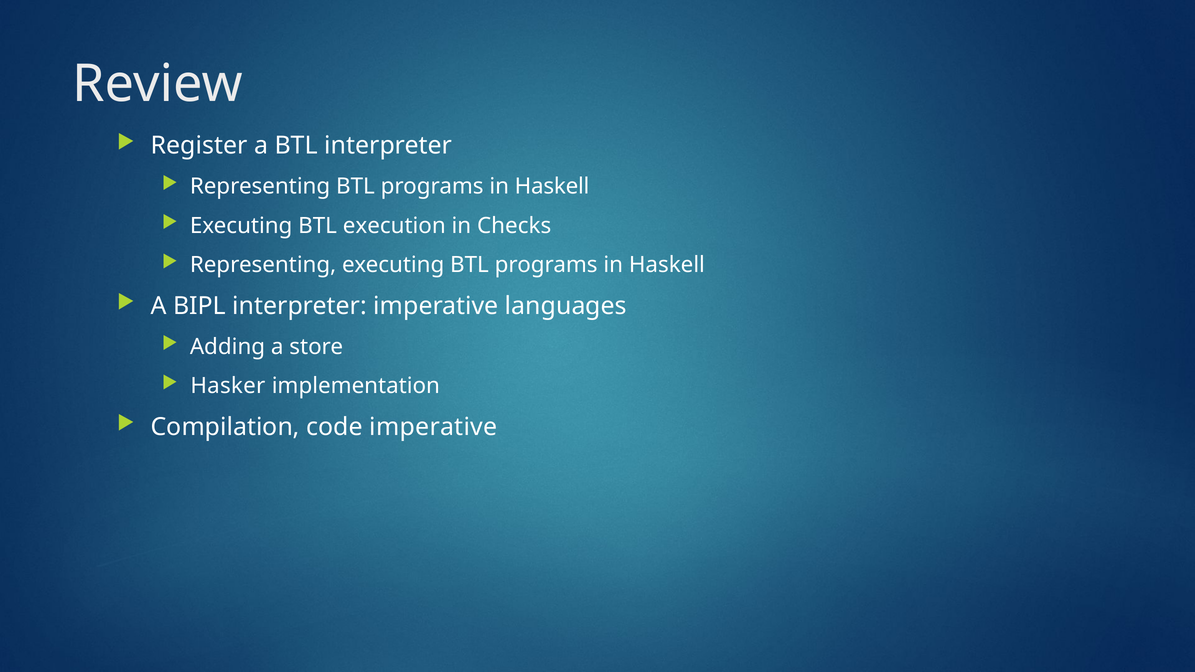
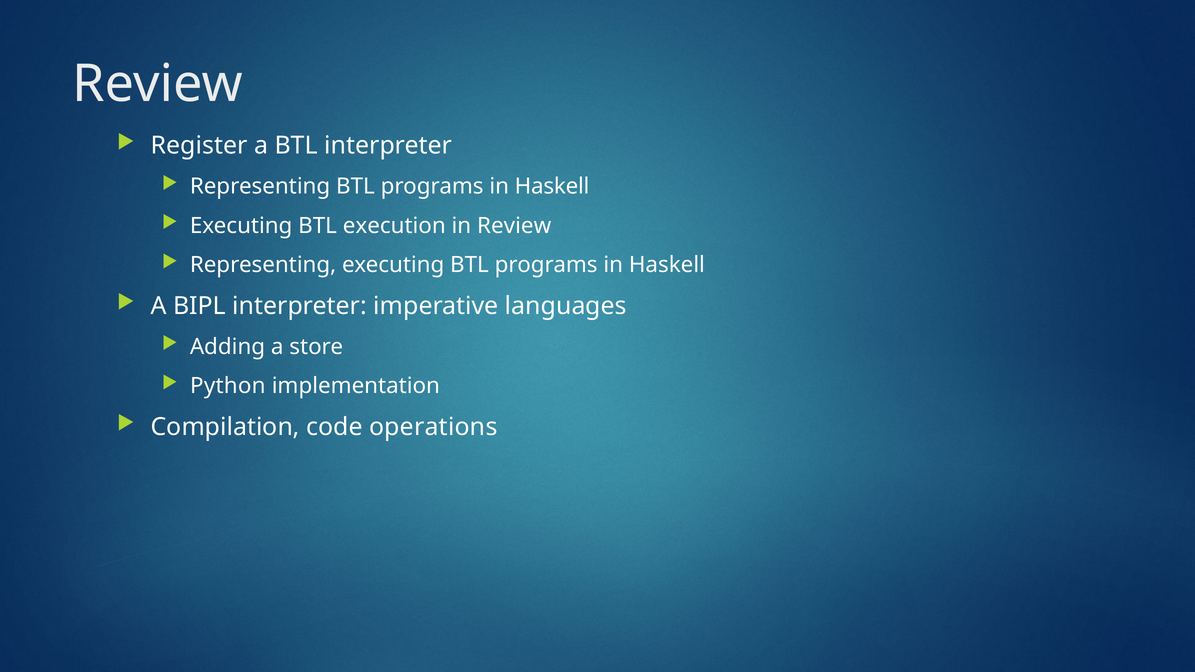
in Checks: Checks -> Review (514, 226)
Hasker: Hasker -> Python (228, 386)
code imperative: imperative -> operations (433, 427)
